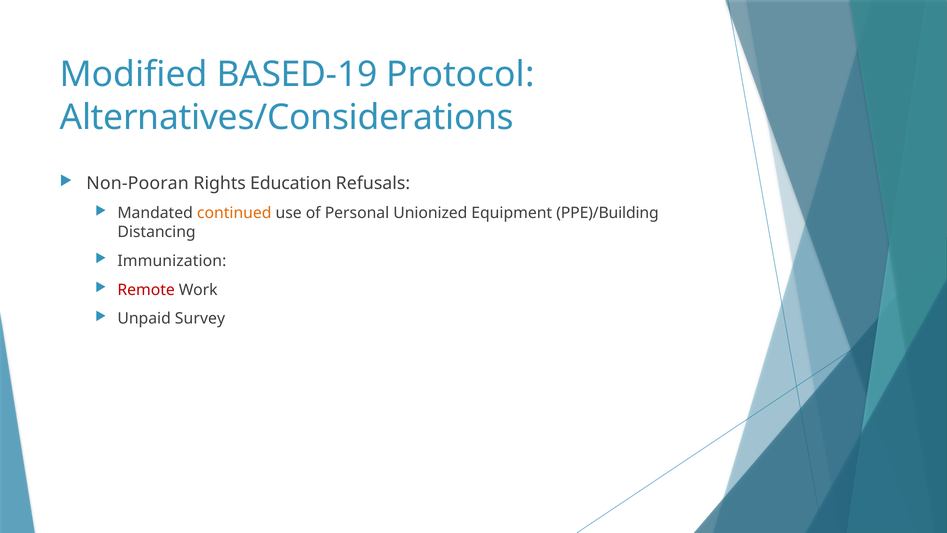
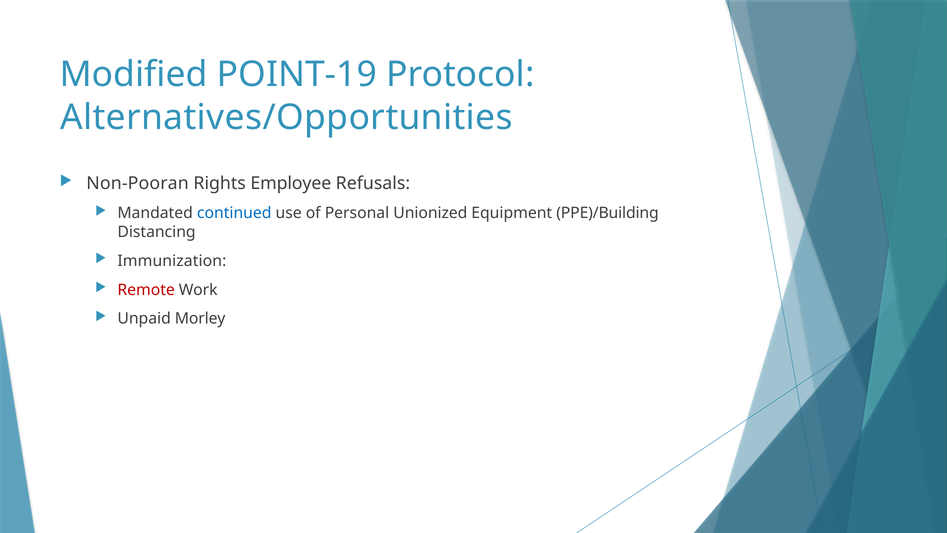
BASED-19: BASED-19 -> POINT-19 (297, 75)
Alternatives/Considerations: Alternatives/Considerations -> Alternatives/Opportunities (286, 117)
Education: Education -> Employee (291, 183)
continued colour: orange -> blue (234, 213)
Survey: Survey -> Morley (200, 318)
